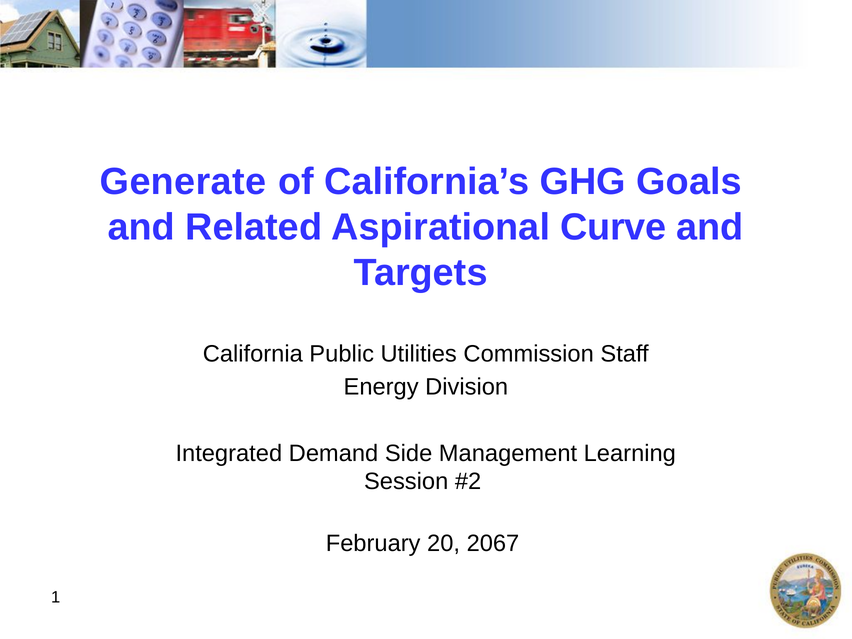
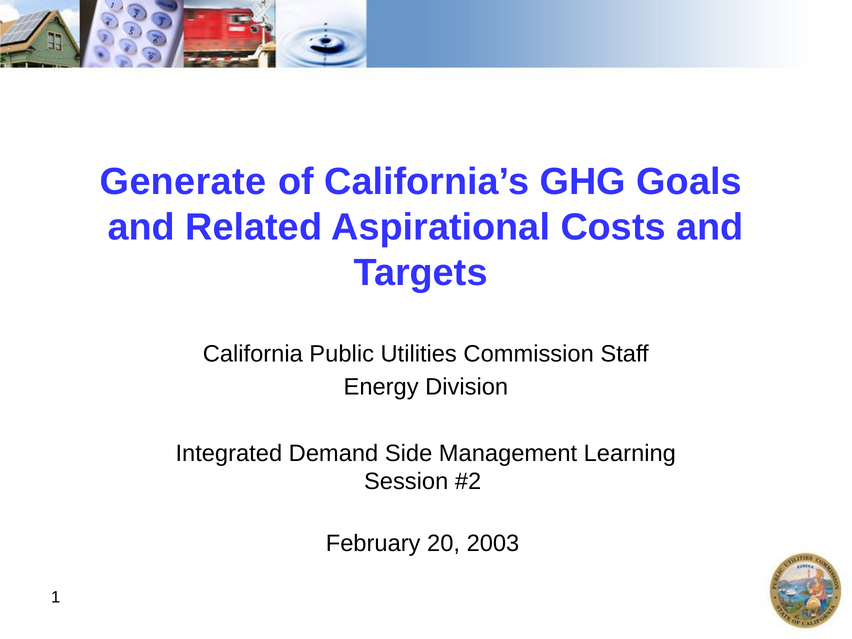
Curve: Curve -> Costs (613, 227)
2067: 2067 -> 2003 (493, 543)
